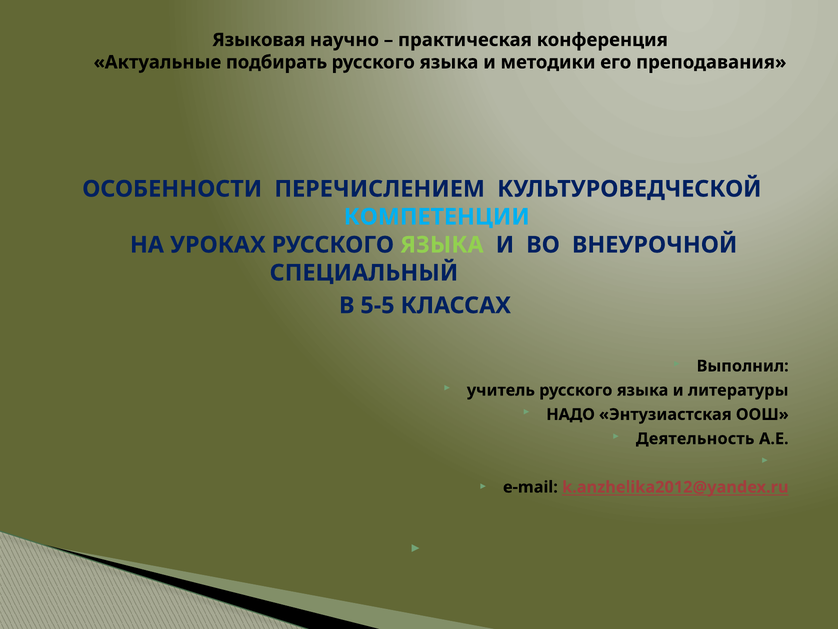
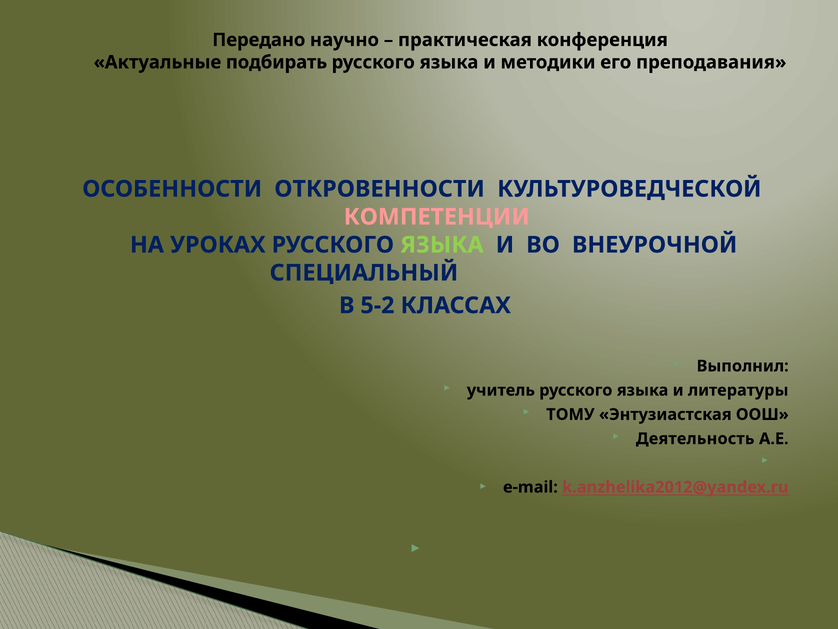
Языковая: Языковая -> Передано (259, 40)
ПЕРЕЧИСЛЕНИЕМ: ПЕРЕЧИСЛЕНИЕМ -> ОТКРОВЕННОСТИ (380, 189)
КОМПЕТЕНЦИИ colour: light blue -> pink (437, 217)
5-5: 5-5 -> 5-2 (377, 305)
НАДО: НАДО -> ТОМУ (570, 414)
